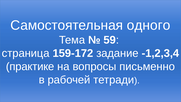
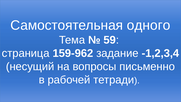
159-172: 159-172 -> 159-962 (73, 53)
практике: практике -> несущий (30, 66)
